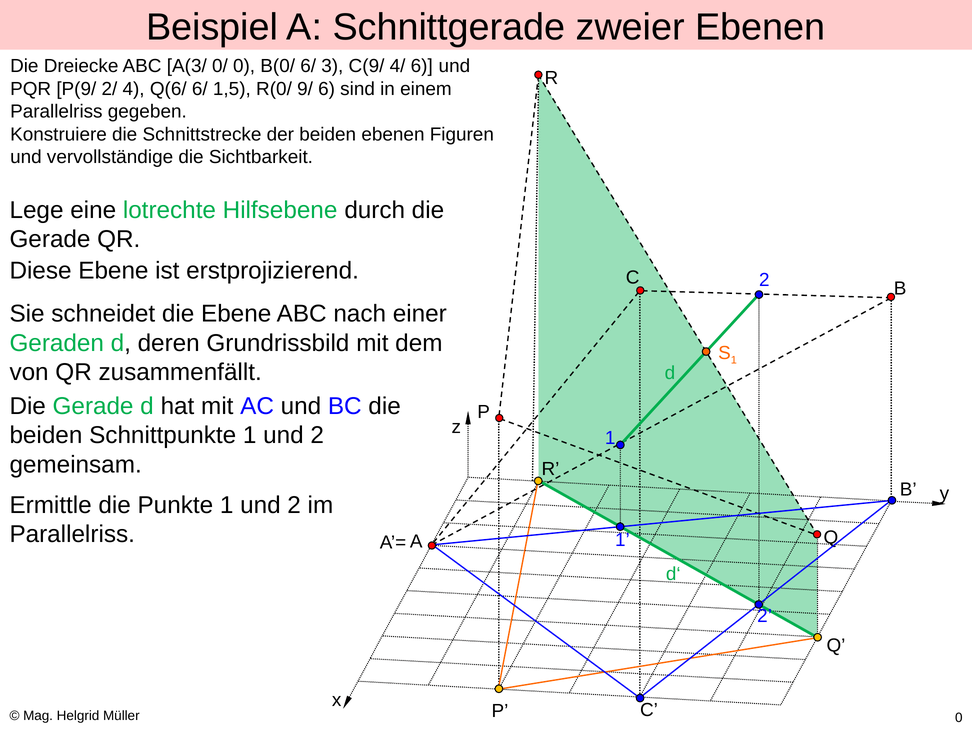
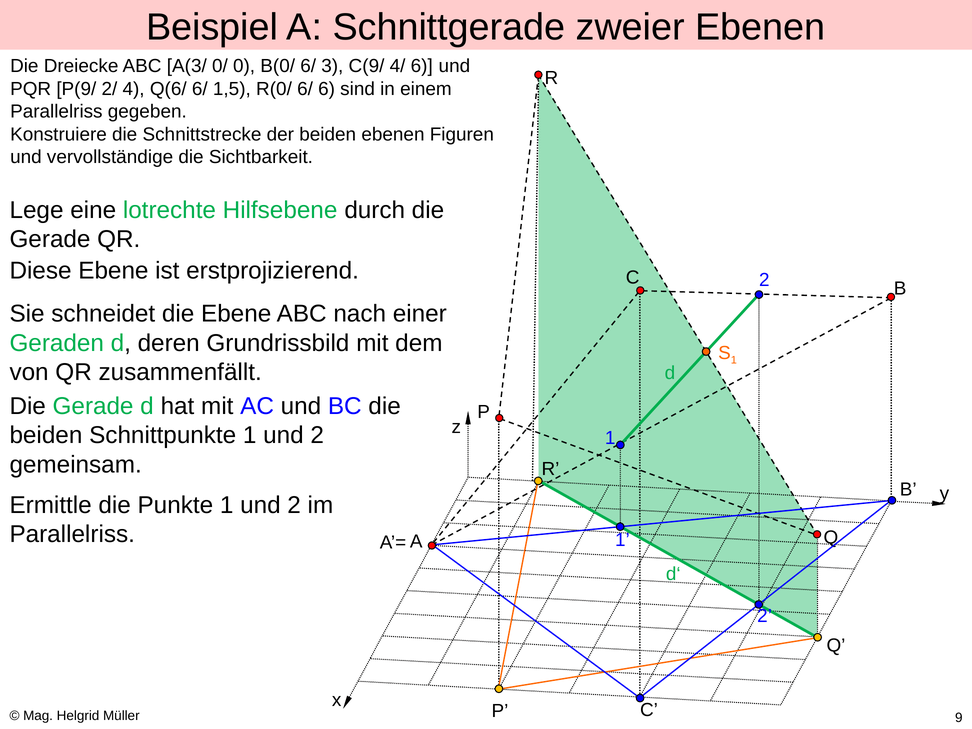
R(0/ 9/: 9/ -> 6/ (305, 89)
0: 0 -> 9 (959, 718)
